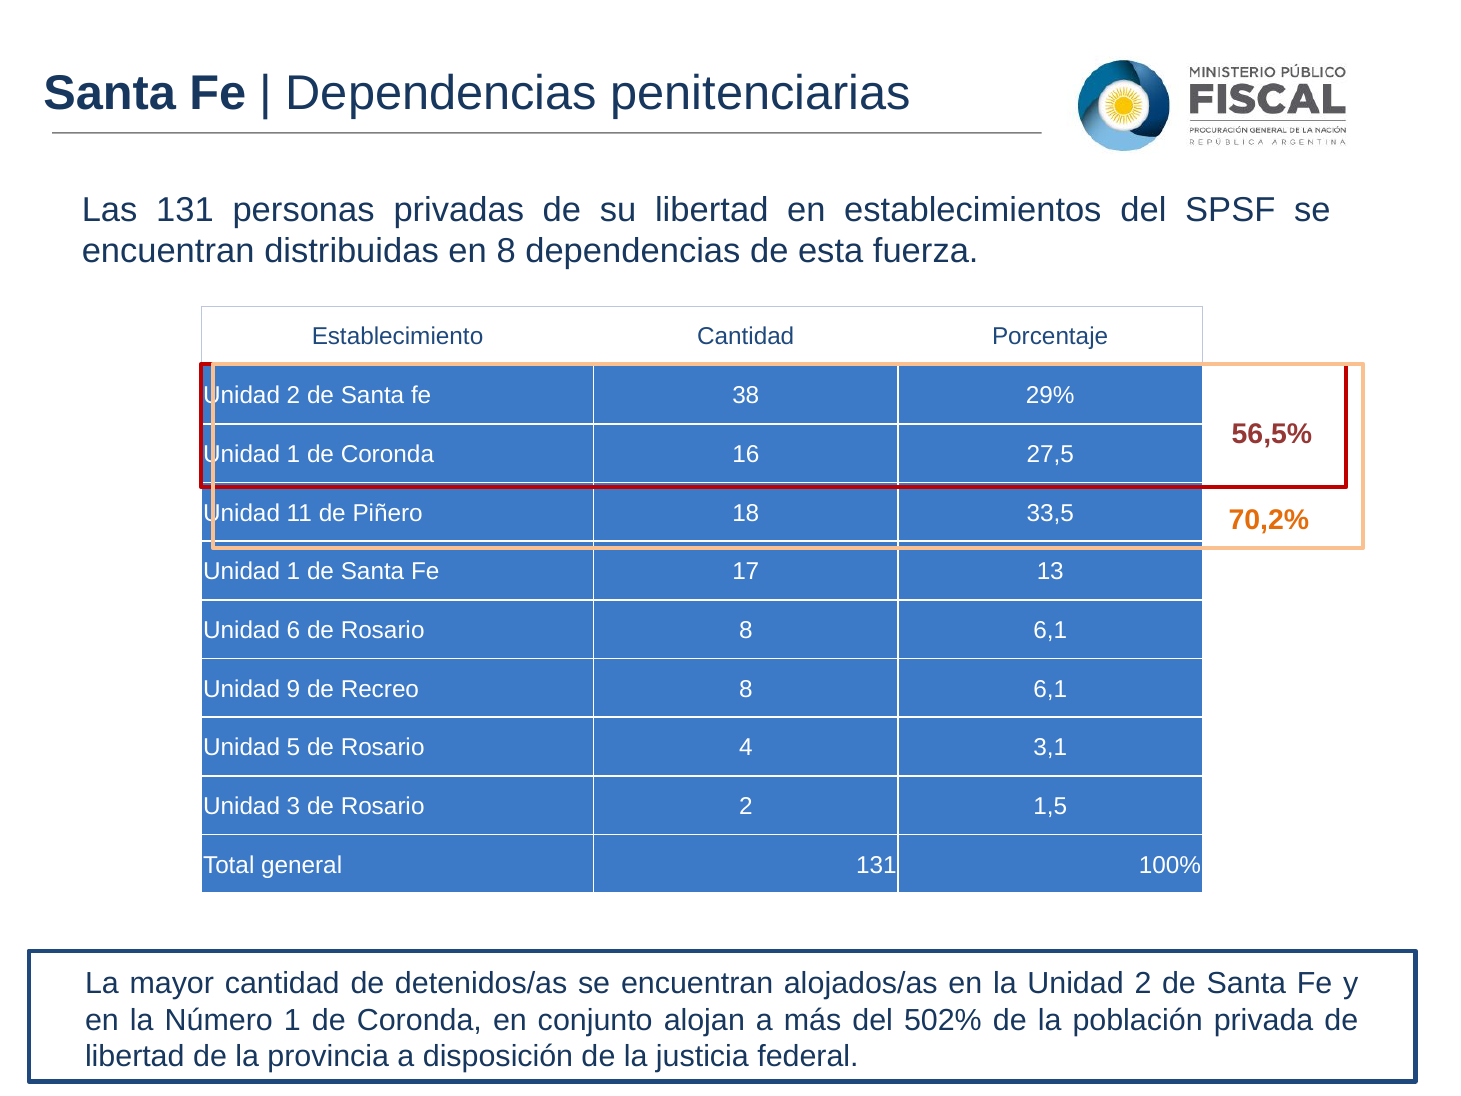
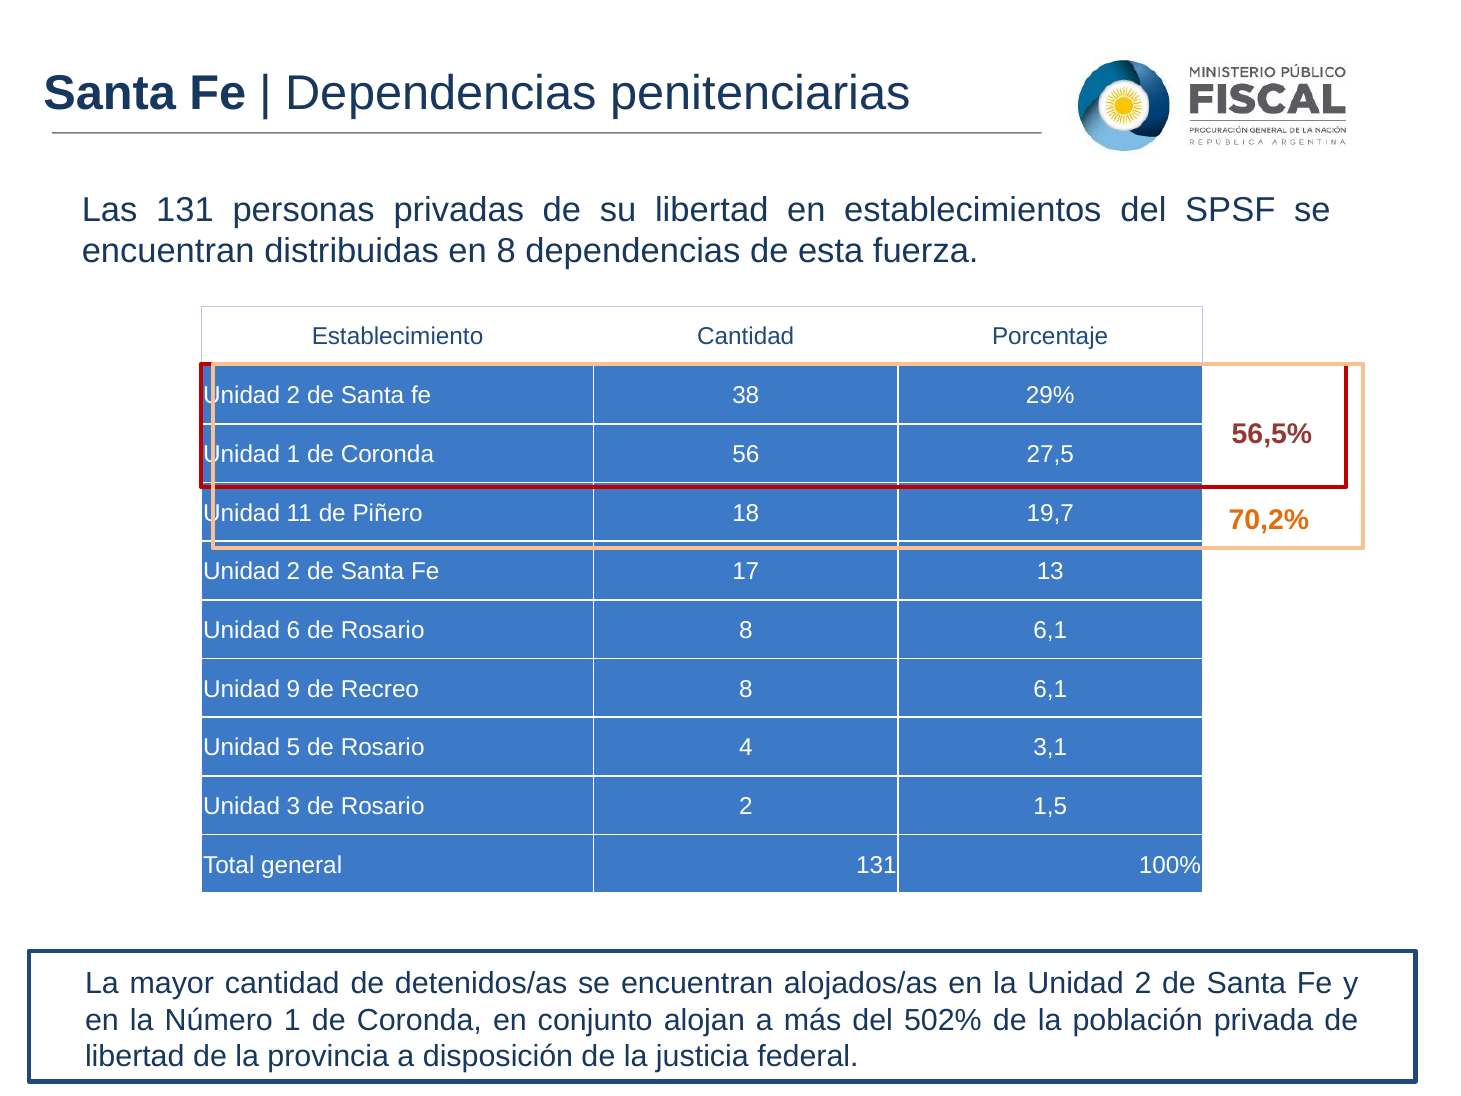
16: 16 -> 56 (746, 454)
33,5: 33,5 -> 19,7 (1050, 513)
1: 1 -> 2 (293, 572)
